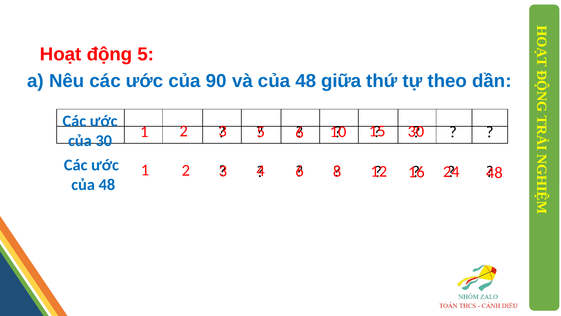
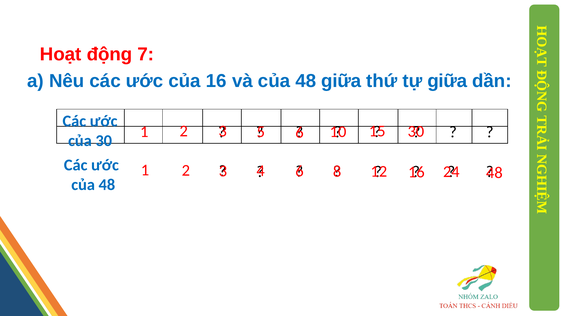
động 5: 5 -> 7 (146, 54)
của 90: 90 -> 16 (216, 81)
tự theo: theo -> giữa (447, 81)
